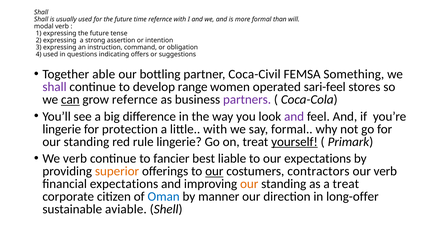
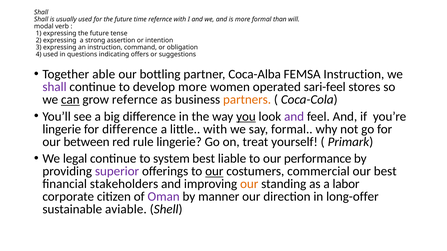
Coca-Civil: Coca-Civil -> Coca-Alba (255, 74)
FEMSA Something: Something -> Instruction (354, 74)
develop range: range -> more (192, 87)
partners colour: purple -> orange (247, 100)
you underline: none -> present (246, 117)
for protection: protection -> difference (130, 129)
standing: standing -> between (87, 142)
yourself underline: present -> none (294, 142)
We verb: verb -> legal (75, 159)
fancier: fancier -> system (171, 159)
our expectations: expectations -> performance (318, 159)
superior colour: orange -> purple (117, 172)
contractors: contractors -> commercial (318, 172)
our verb: verb -> best (385, 172)
financial expectations: expectations -> stakeholders (124, 184)
a treat: treat -> labor (346, 184)
Oman colour: blue -> purple (164, 197)
